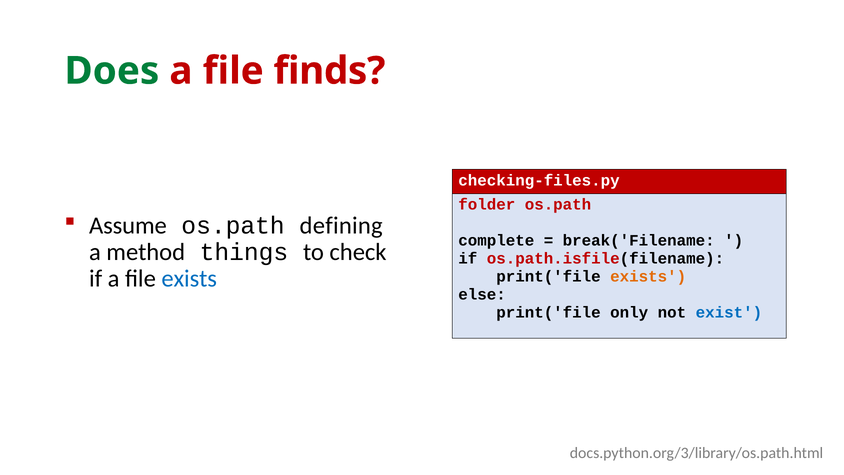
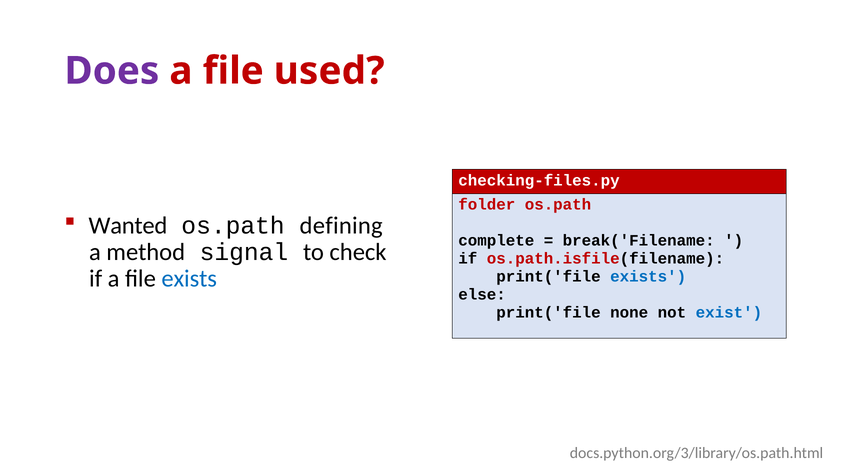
Does colour: green -> purple (112, 71)
finds: finds -> used (329, 71)
Assume: Assume -> Wanted (128, 226)
things: things -> signal (244, 252)
exists colour: orange -> blue (648, 276)
only: only -> none (629, 312)
